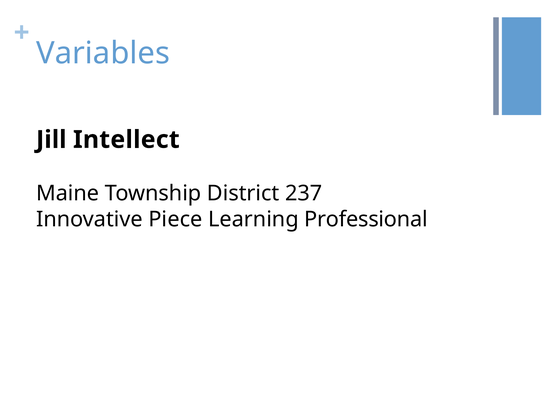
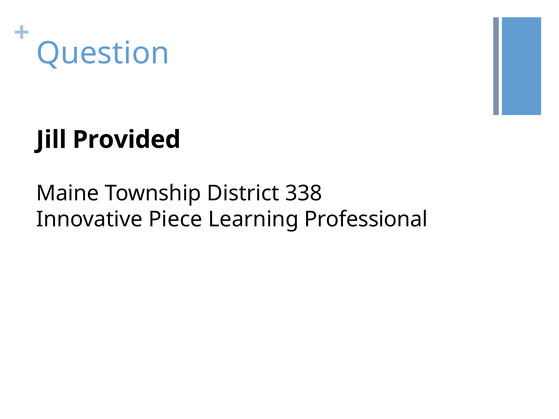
Variables: Variables -> Question (103, 53)
Intellect: Intellect -> Provided (127, 140)
237: 237 -> 338 (304, 193)
